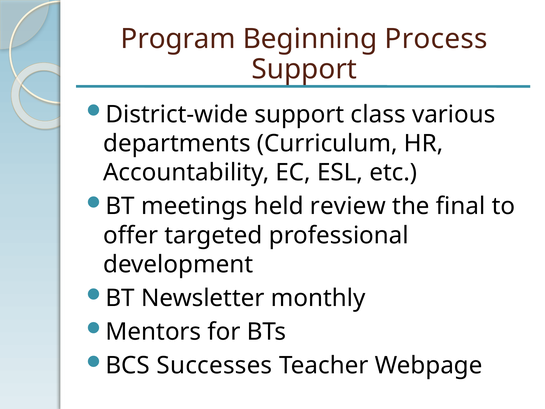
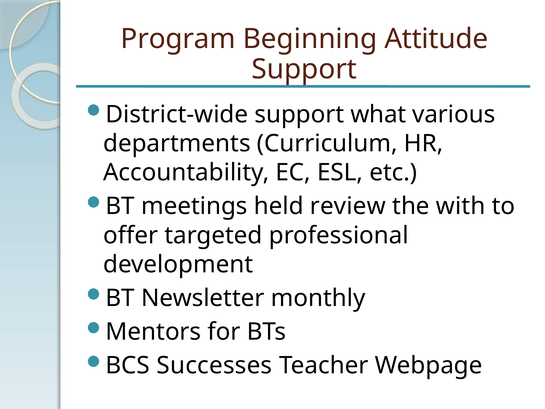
Process: Process -> Attitude (436, 39)
class: class -> what (378, 114)
final: final -> with (461, 206)
